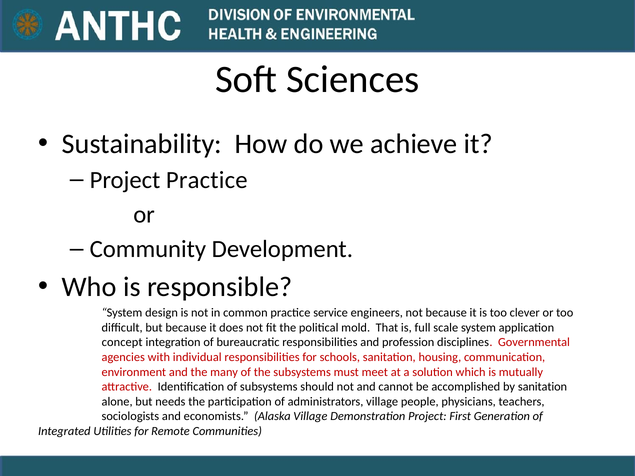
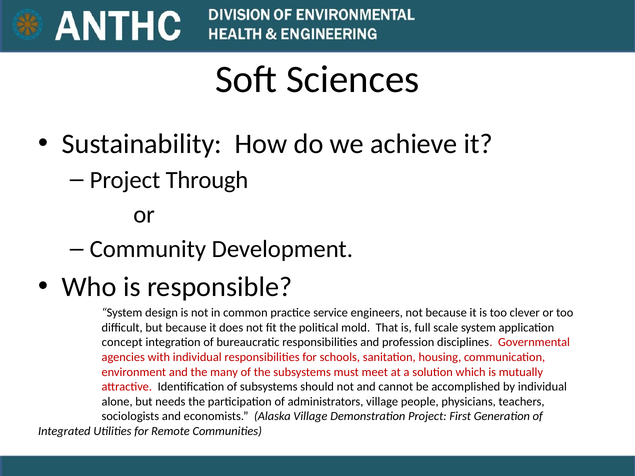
Project Practice: Practice -> Through (207, 180)
by sanitation: sanitation -> individual (542, 387)
